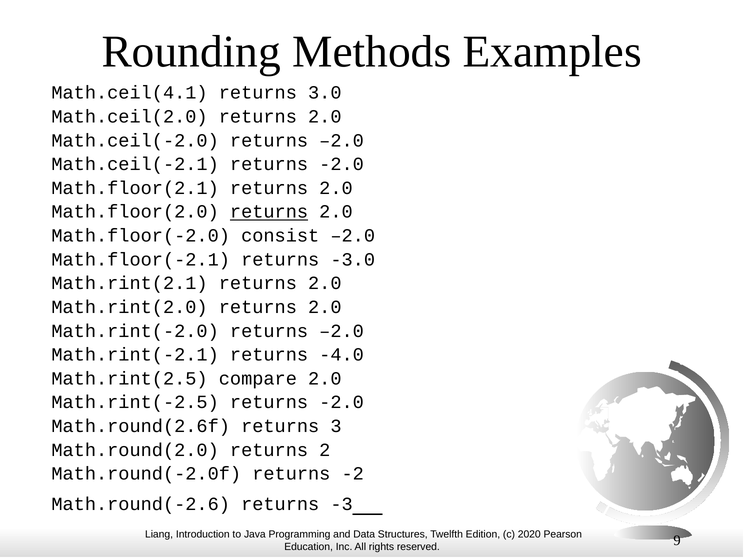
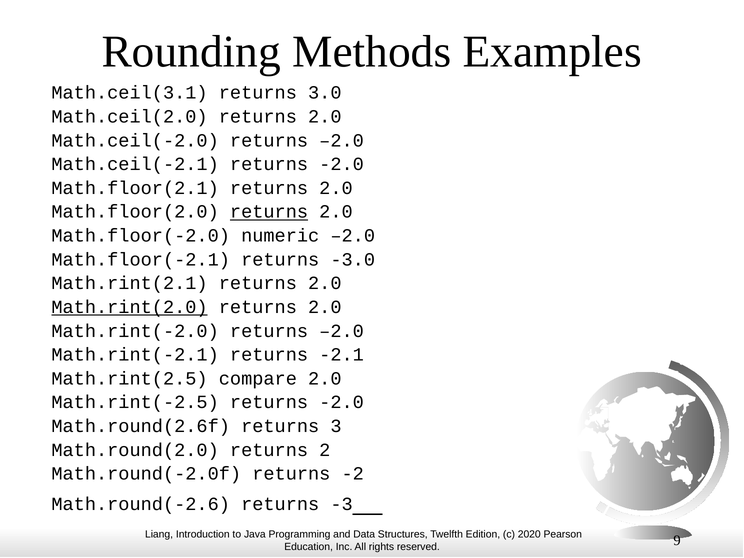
Math.ceil(4.1: Math.ceil(4.1 -> Math.ceil(3.1 (130, 93)
consist: consist -> numeric (280, 236)
Math.rint(2.0 underline: none -> present (130, 307)
-4.0: -4.0 -> -2.1 (342, 355)
